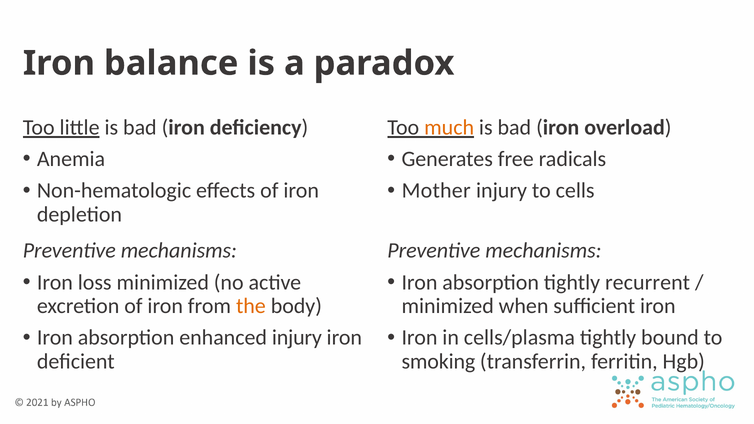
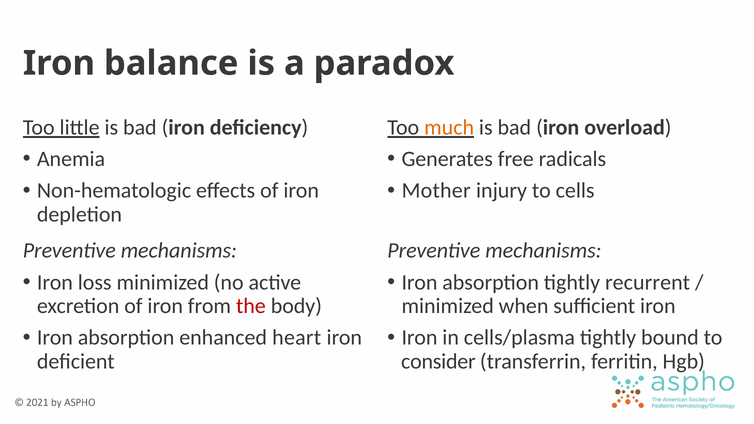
the colour: orange -> red (251, 306)
enhanced injury: injury -> heart (297, 338)
smoking: smoking -> consider (438, 362)
